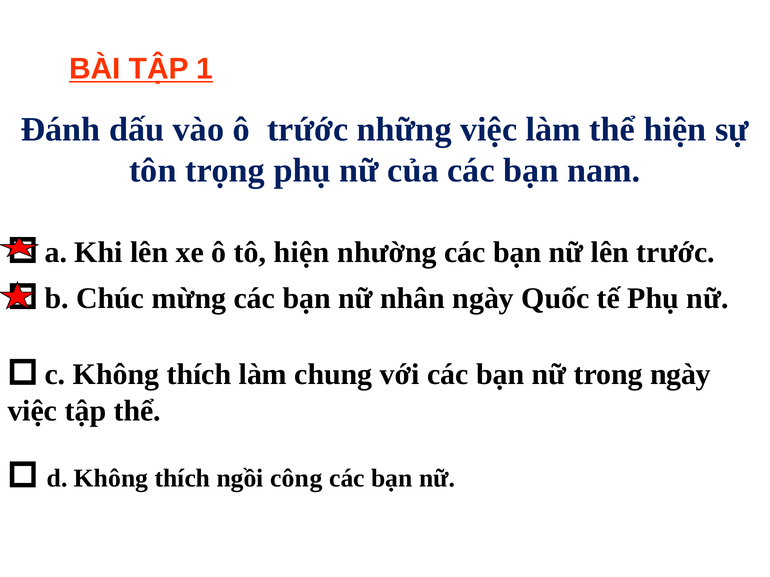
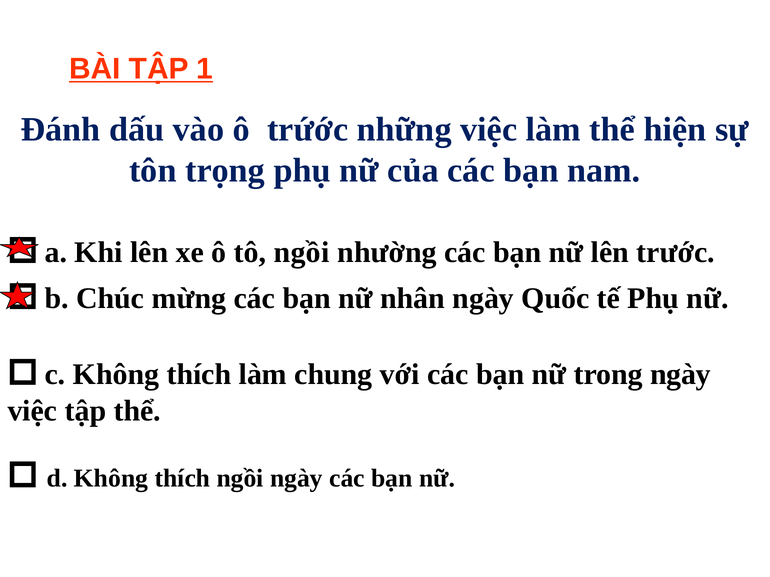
tô hiện: hiện -> ngồi (302, 253)
ngồi công: công -> ngày (296, 479)
